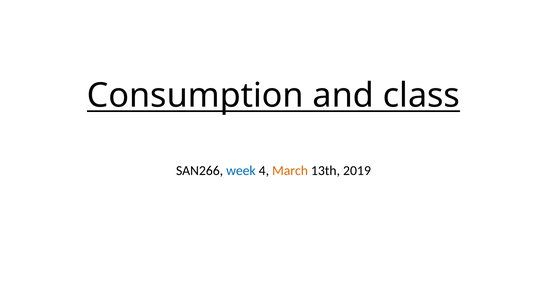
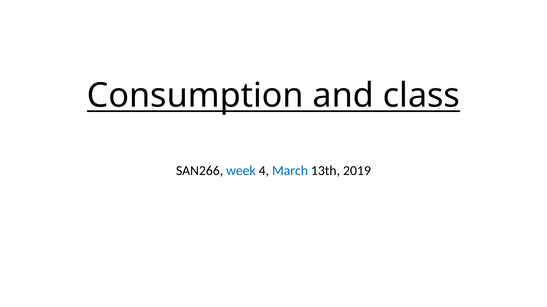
March colour: orange -> blue (290, 171)
